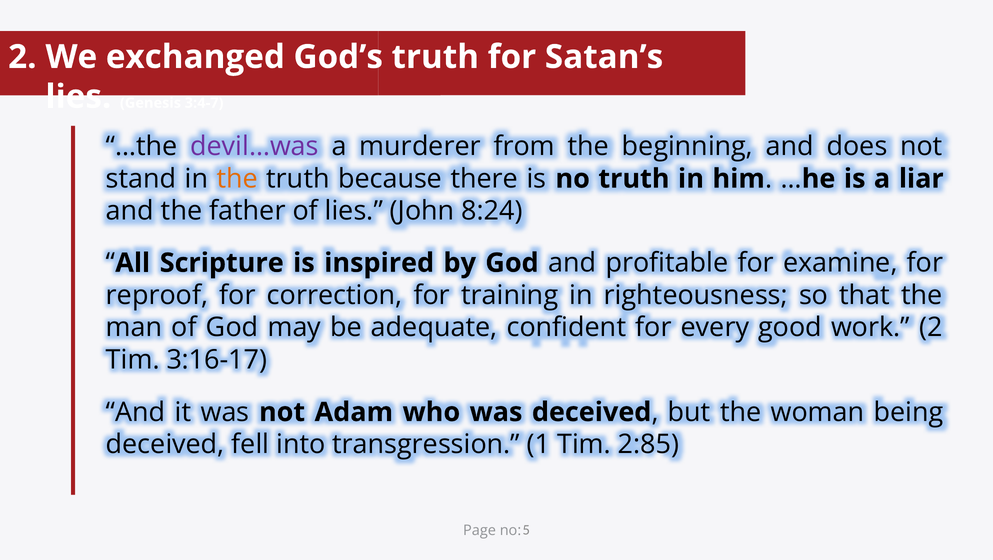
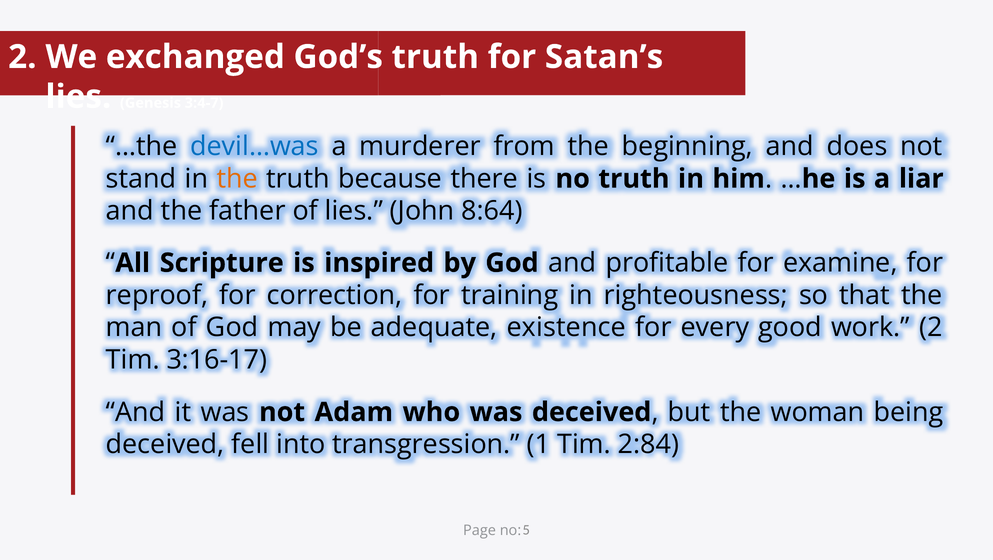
devil…was colour: purple -> blue (255, 146)
8:24: 8:24 -> 8:64 (492, 211)
confident: confident -> existence (566, 328)
2:85: 2:85 -> 2:84 (648, 444)
